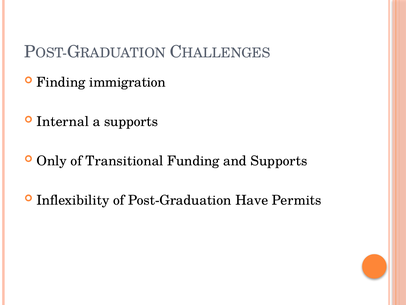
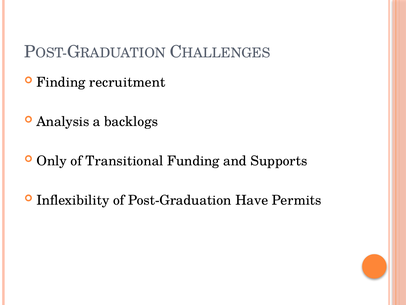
immigration: immigration -> recruitment (127, 82)
Internal: Internal -> Analysis (63, 121)
a supports: supports -> backlogs (131, 121)
